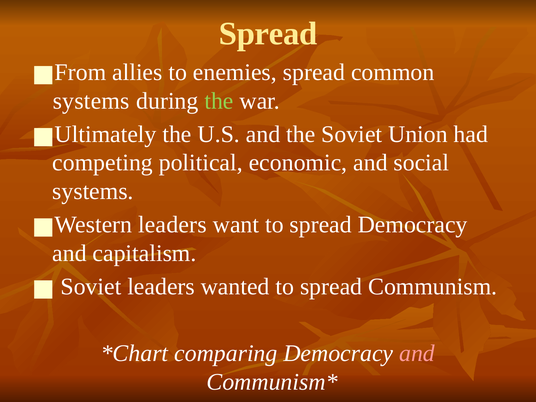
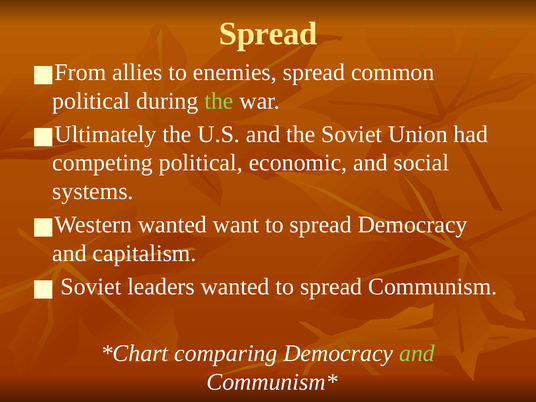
systems: systems -> political (91, 101)
Western leaders: leaders -> wanted (172, 225)
and colour: pink -> light green (417, 353)
